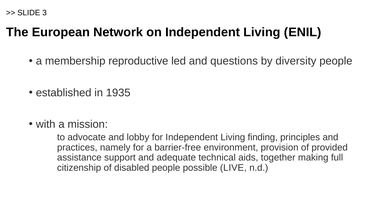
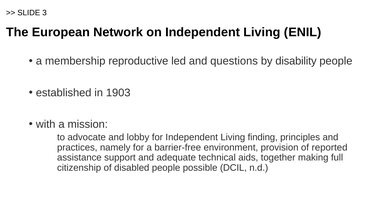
diversity: diversity -> disability (296, 61)
1935: 1935 -> 1903 (118, 93)
provided: provided -> reported (330, 147)
LIVE: LIVE -> DCIL (233, 168)
